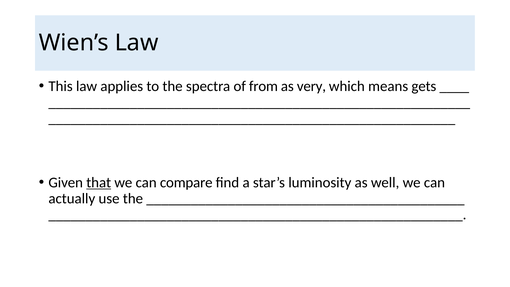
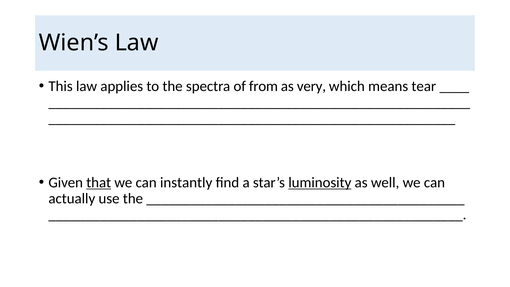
gets: gets -> tear (424, 86)
compare: compare -> instantly (186, 183)
luminosity underline: none -> present (320, 183)
